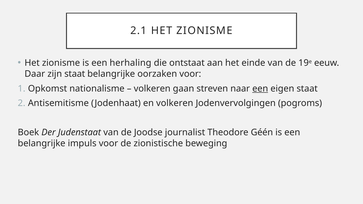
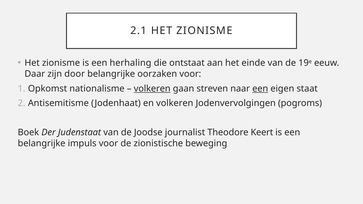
zijn staat: staat -> door (75, 74)
volkeren underline: none -> present (152, 89)
Géén: Géén -> Keert (262, 133)
